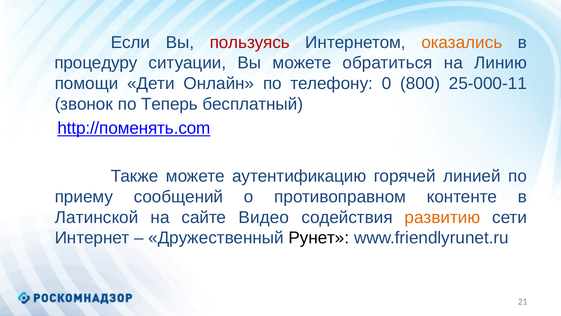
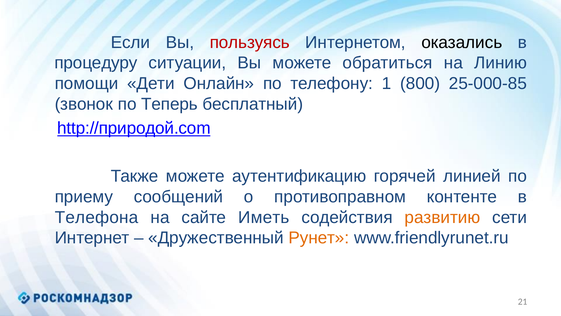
оказались colour: orange -> black (462, 42)
0: 0 -> 1 (387, 83)
25-000-11: 25-000-11 -> 25-000-85 (488, 83)
http://поменять.com: http://поменять.com -> http://природой.com (134, 128)
Латинской: Латинской -> Телефона (97, 217)
Видео: Видео -> Иметь (264, 217)
Рунет colour: black -> orange (319, 238)
